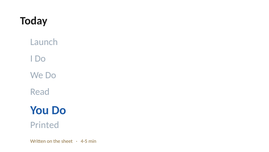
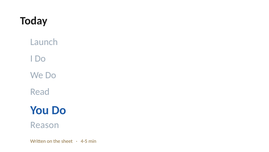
Printed: Printed -> Reason (45, 124)
